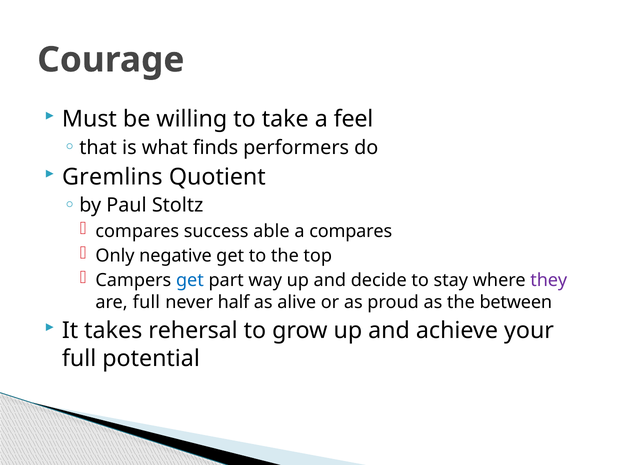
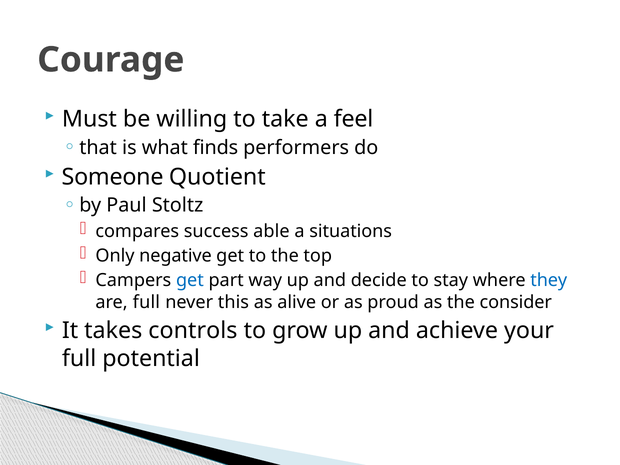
Gremlins: Gremlins -> Someone (113, 177)
a compares: compares -> situations (351, 231)
they colour: purple -> blue (549, 280)
half: half -> this (233, 302)
between: between -> consider (516, 302)
rehersal: rehersal -> controls (193, 331)
